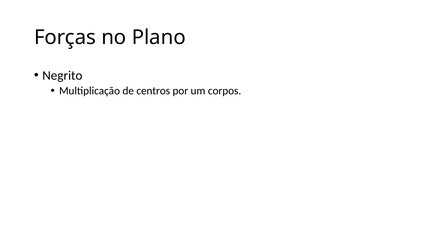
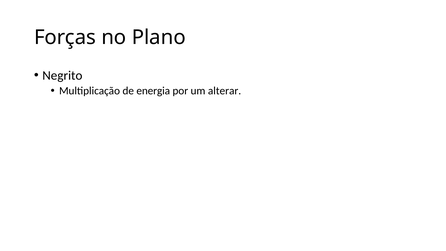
centros: centros -> energia (153, 91)
corpos: corpos -> alterar (225, 91)
